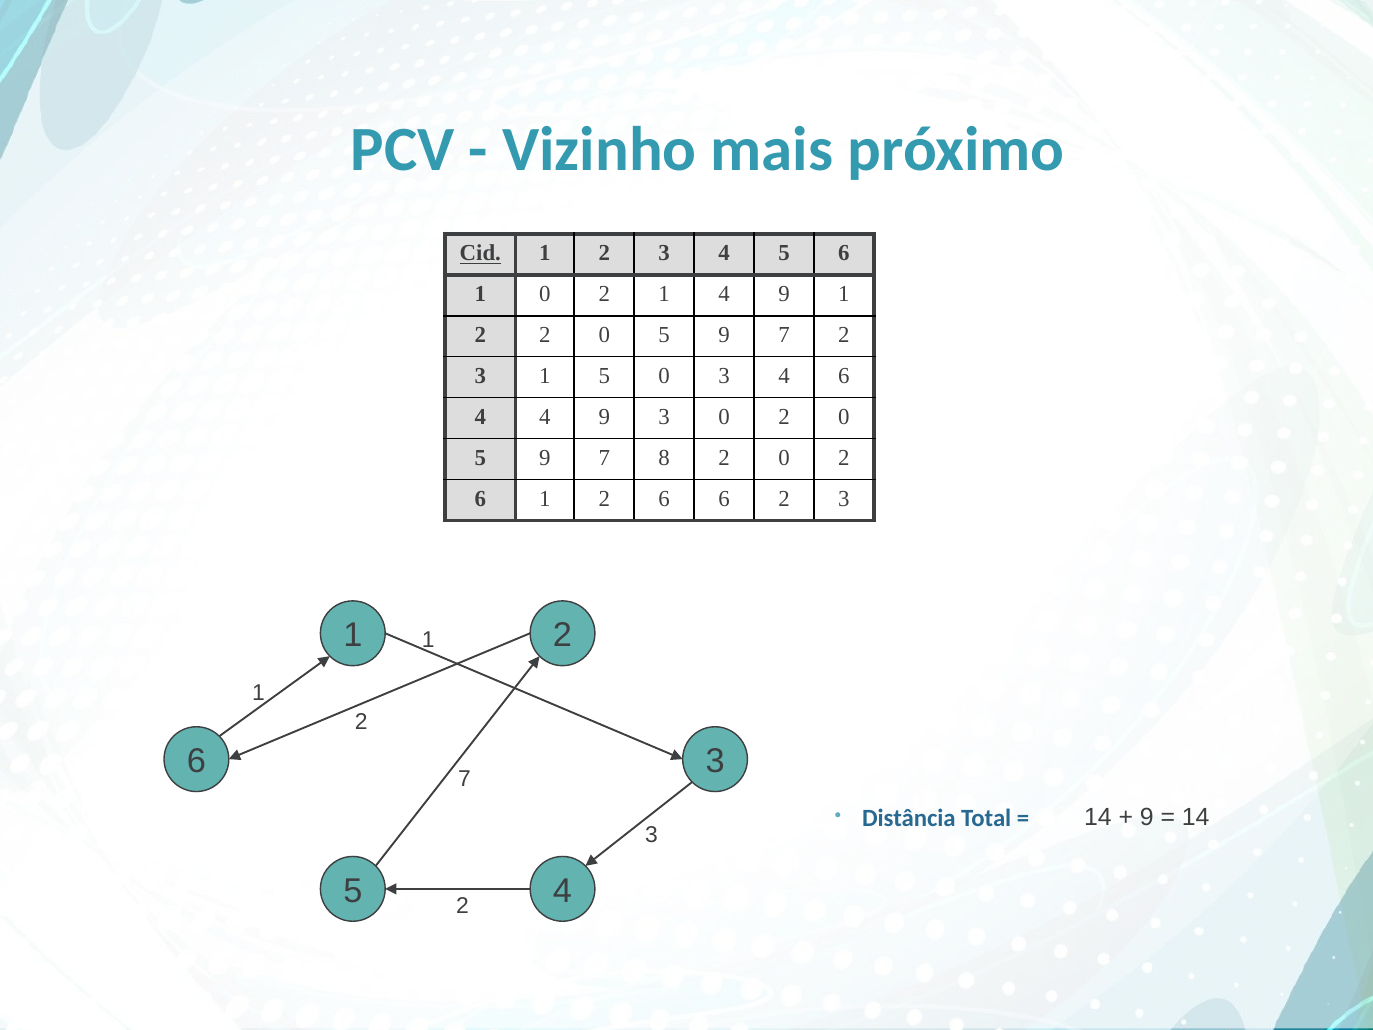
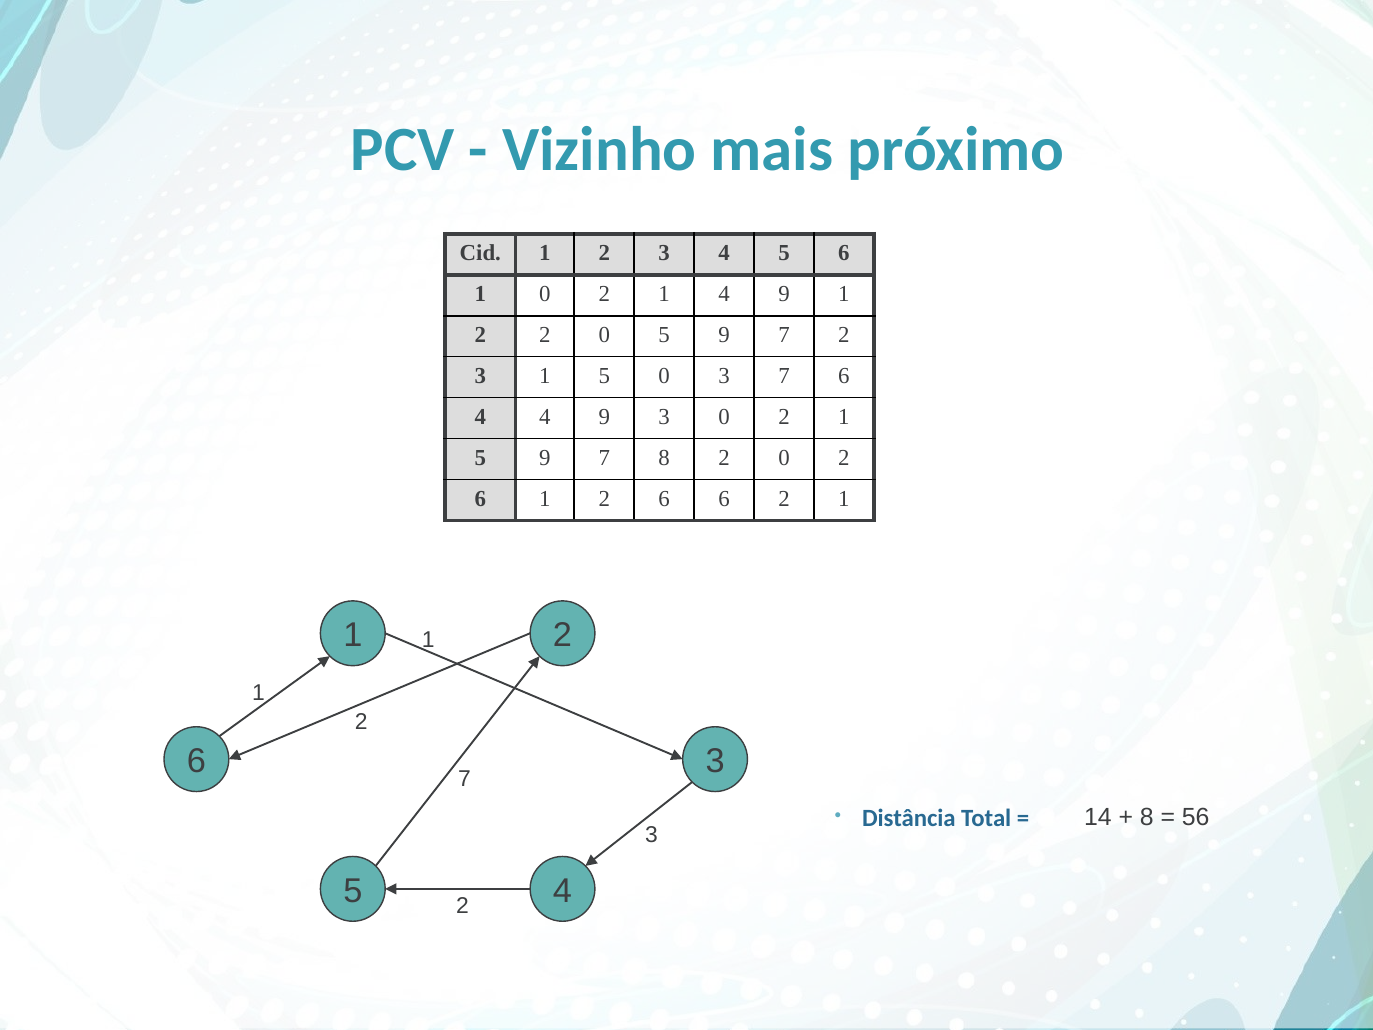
Cid underline: present -> none (480, 253)
0 3 4: 4 -> 7 (784, 376)
3 0 2 0: 0 -> 1 (844, 417)
6 2 3: 3 -> 1 (844, 499)
9: 9 -> 8 (1147, 817)
14: 14 -> 56 (1196, 817)
